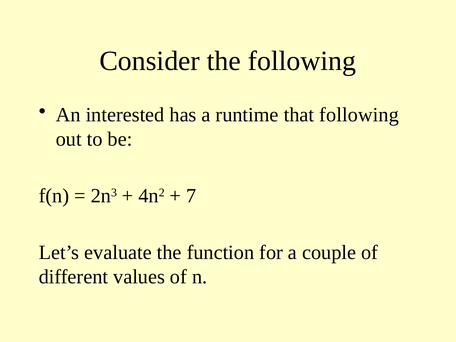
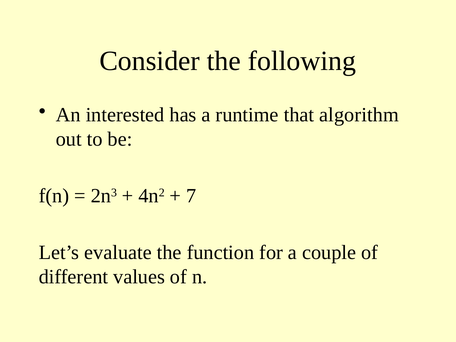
that following: following -> algorithm (359, 115)
